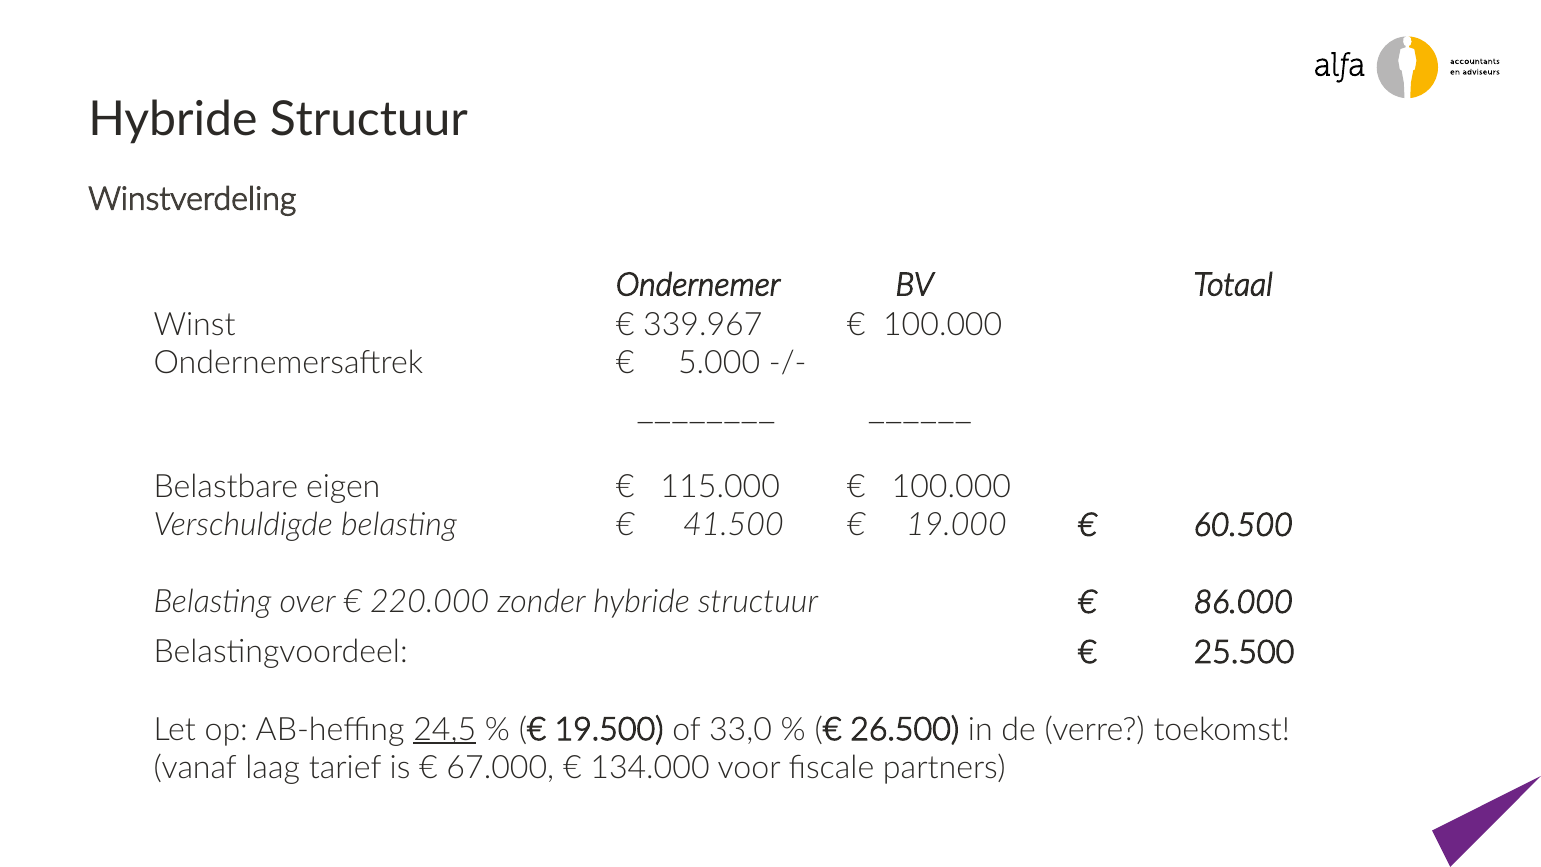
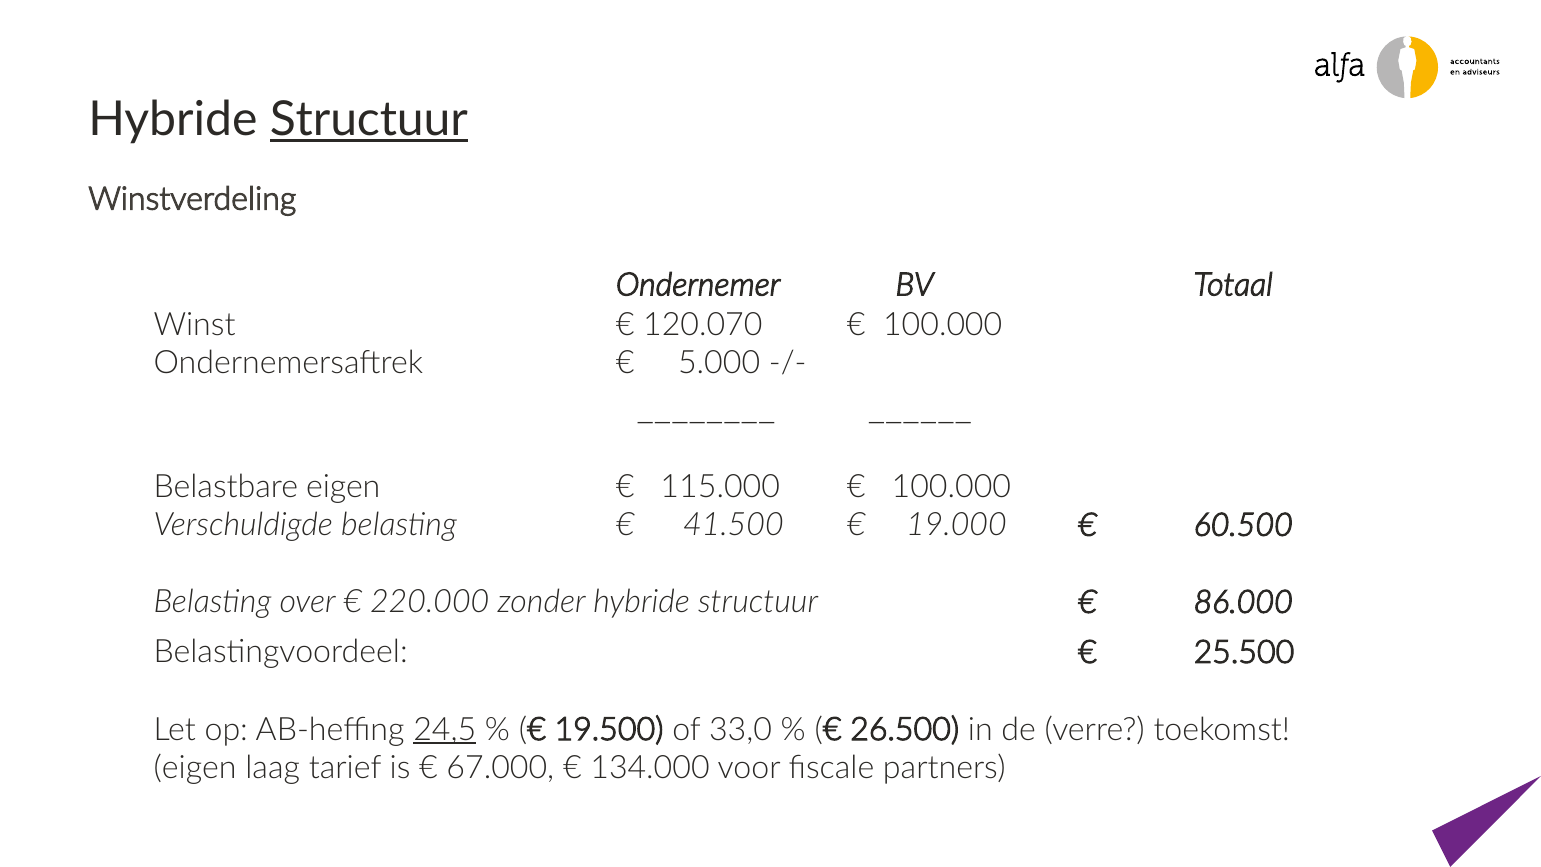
Structuur underline: none -> present (369, 119)
339.967: 339.967 -> 120.070 (703, 325)
vanaf: vanaf -> eigen (195, 768)
